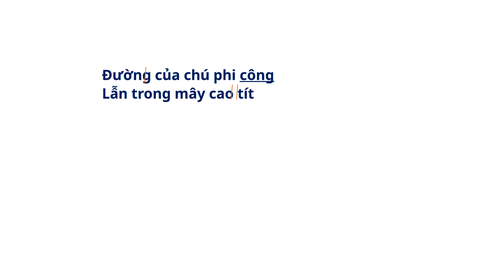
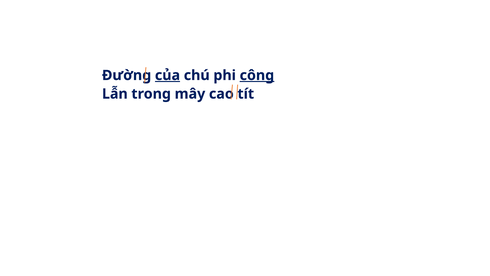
của underline: none -> present (167, 75)
